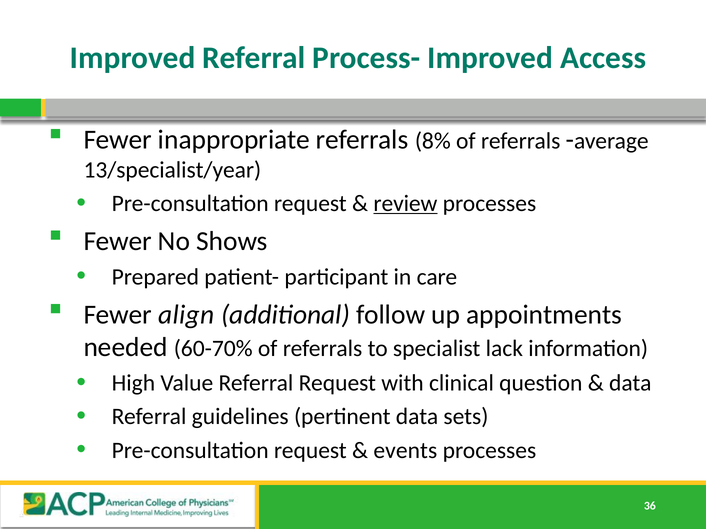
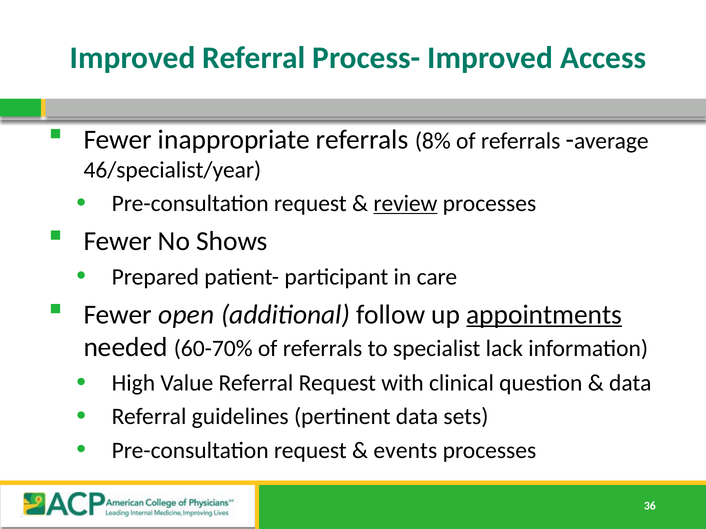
13/specialist/year: 13/specialist/year -> 46/specialist/year (172, 170)
align: align -> open (186, 315)
appointments underline: none -> present (544, 315)
